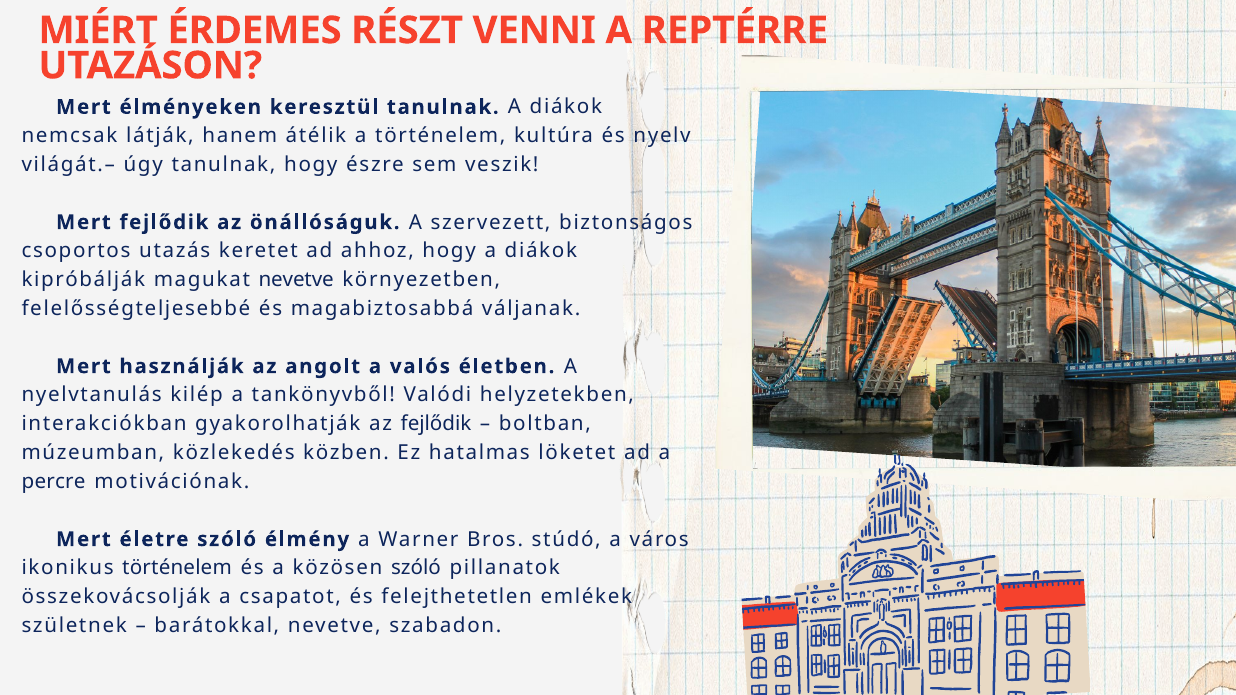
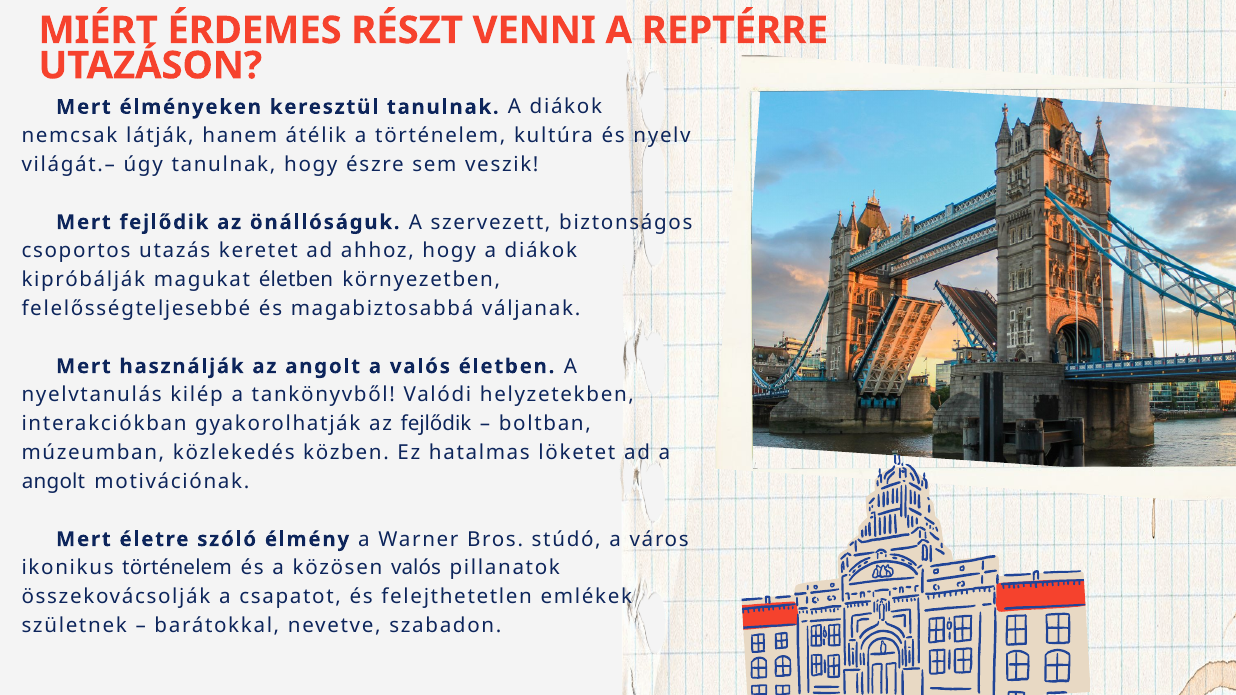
magukat nevetve: nevetve -> életben (296, 280)
percre: percre -> angolt (54, 482)
közösen szóló: szóló -> valós (416, 568)
